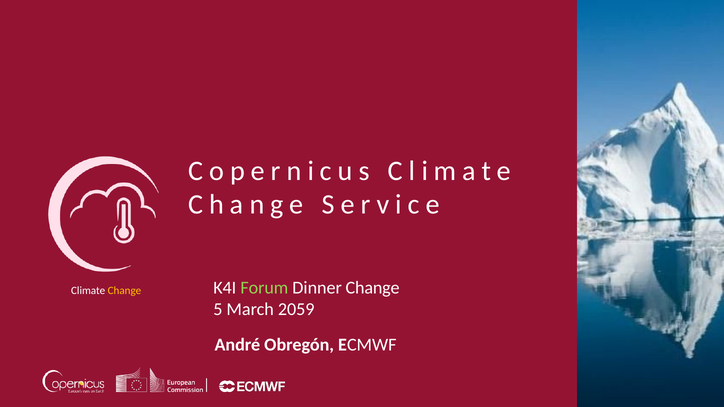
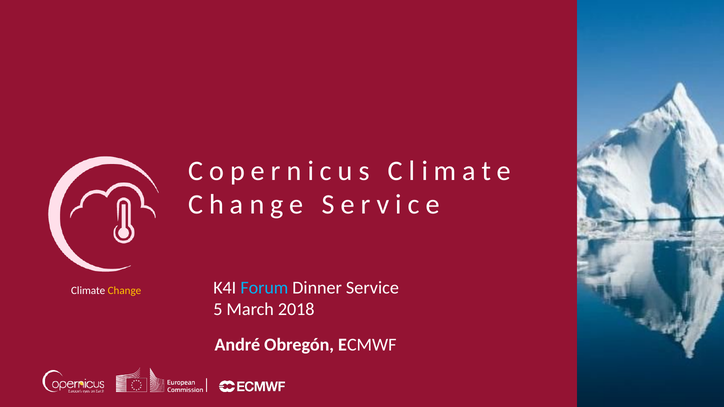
Forum colour: light green -> light blue (264, 288)
Dinner Change: Change -> Service (372, 288)
2059: 2059 -> 2018 (296, 310)
